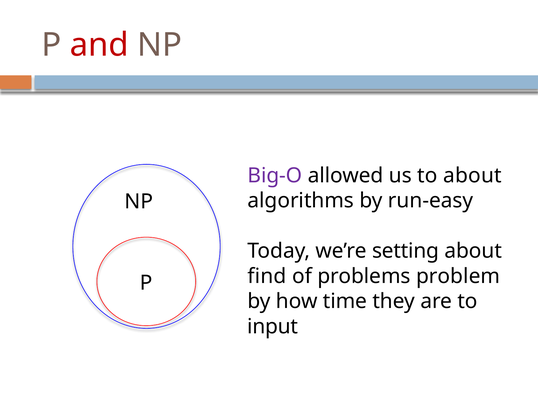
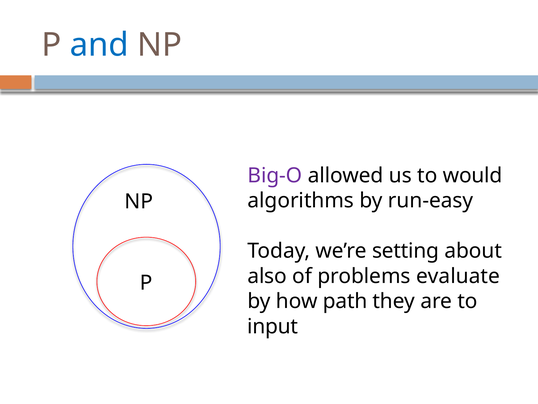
and colour: red -> blue (99, 45)
to about: about -> would (473, 175)
find: find -> also (267, 276)
problem: problem -> evaluate (458, 276)
time: time -> path (345, 301)
